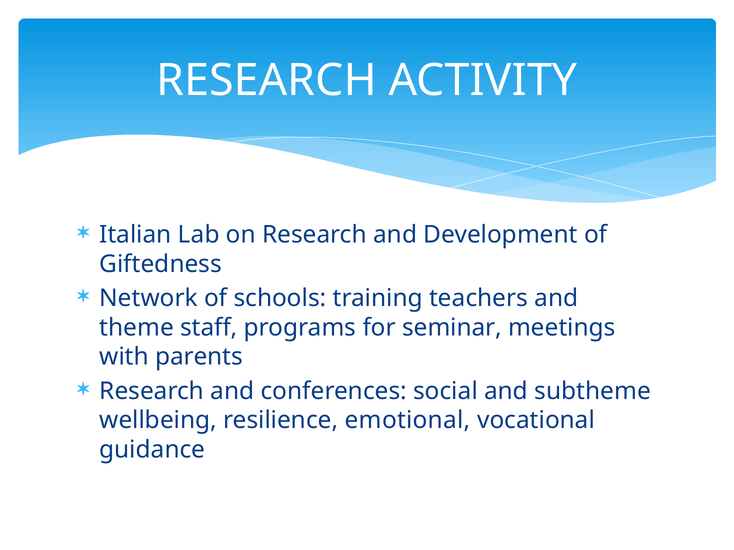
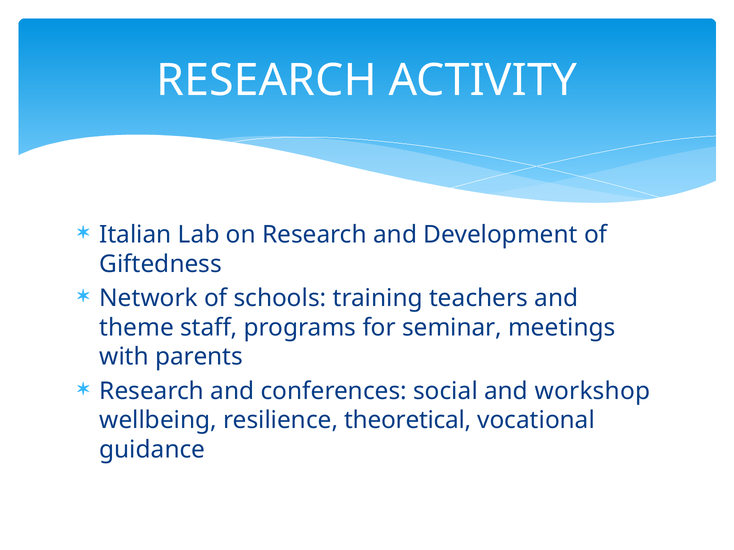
subtheme: subtheme -> workshop (593, 391)
emotional: emotional -> theoretical (408, 421)
